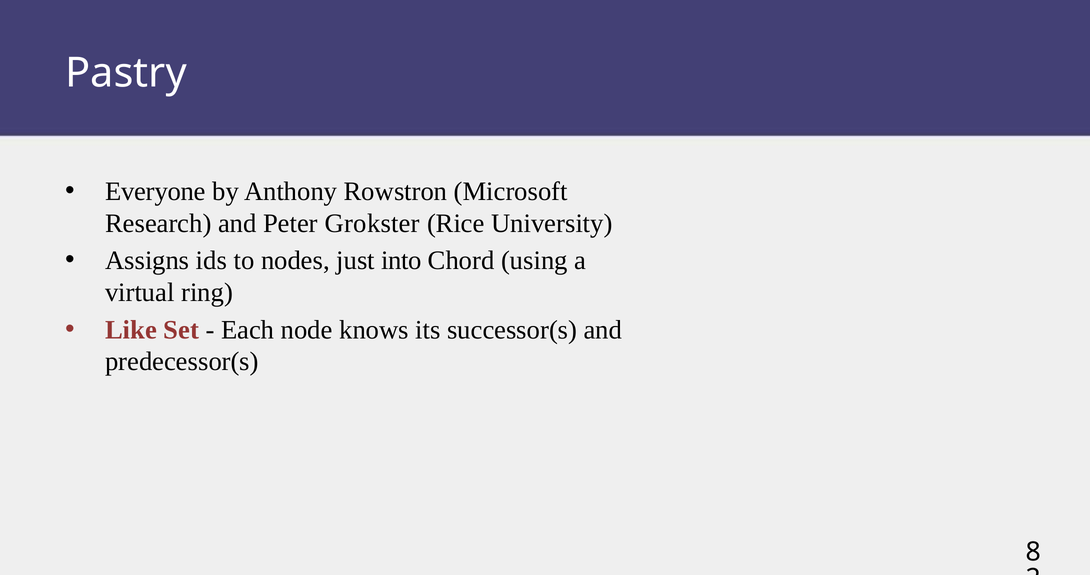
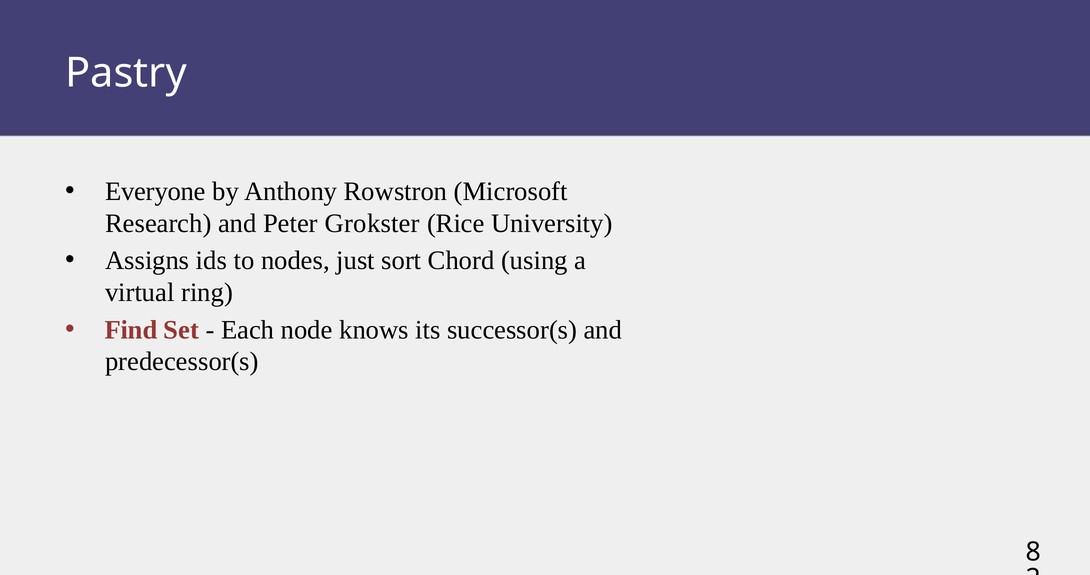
into: into -> sort (401, 261)
Like: Like -> Find (131, 330)
